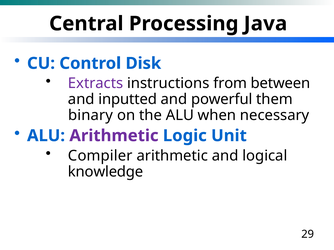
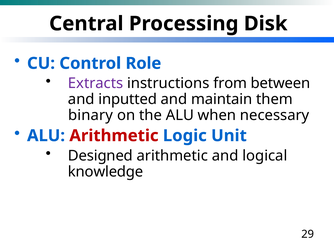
Java: Java -> Disk (266, 24)
Disk: Disk -> Role (143, 63)
powerful: powerful -> maintain (222, 100)
Arithmetic colour: purple -> red (114, 136)
Compiler: Compiler -> Designed (100, 156)
